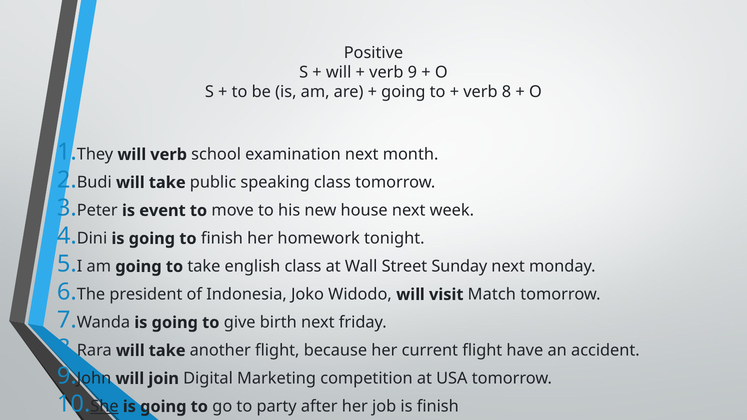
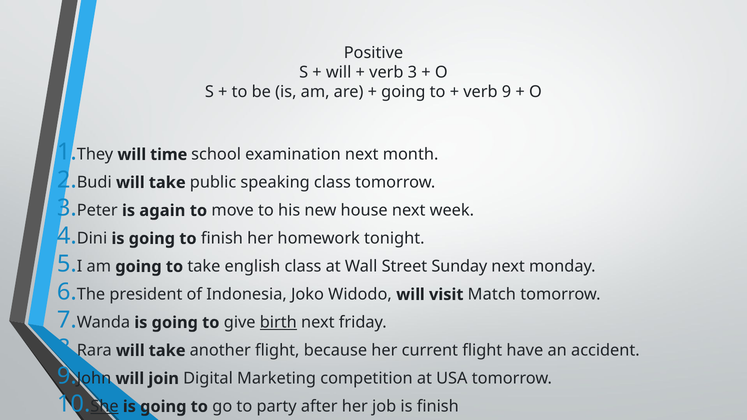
verb 9: 9 -> 3 (412, 73)
verb 8: 8 -> 9 (507, 92)
will verb: verb -> time (169, 155)
event: event -> again (162, 211)
birth underline: none -> present (278, 323)
